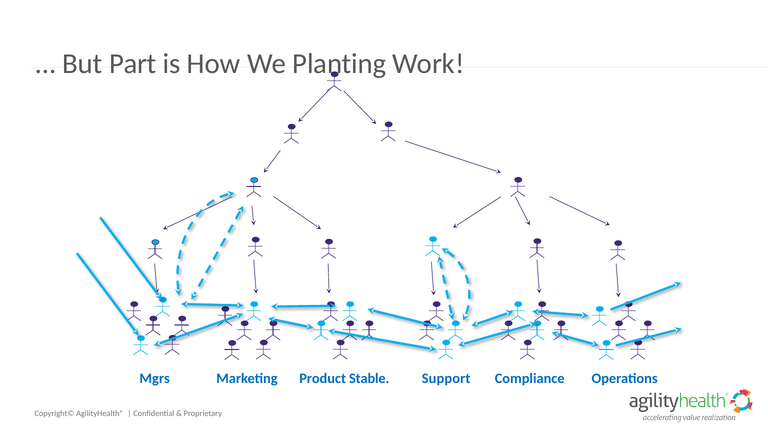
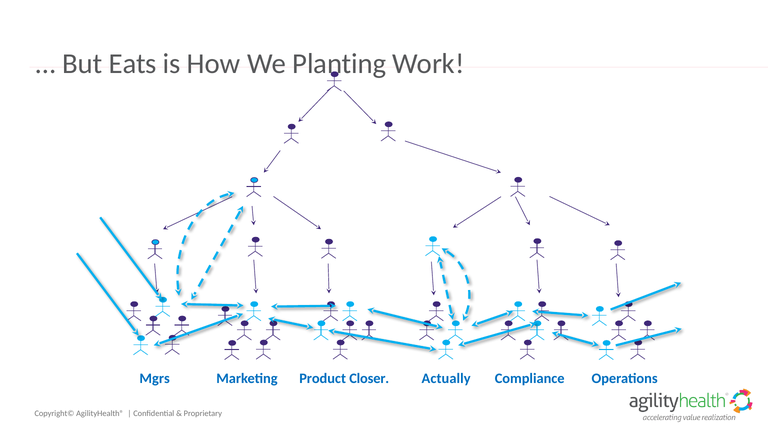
Part: Part -> Eats (133, 64)
Stable: Stable -> Closer (369, 378)
Support: Support -> Actually (446, 378)
